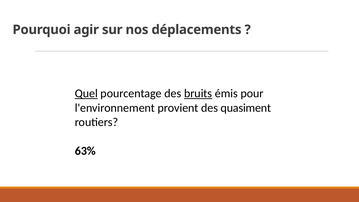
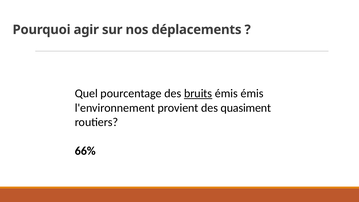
Quel underline: present -> none (86, 93)
émis pour: pour -> émis (252, 93)
63%: 63% -> 66% (85, 151)
